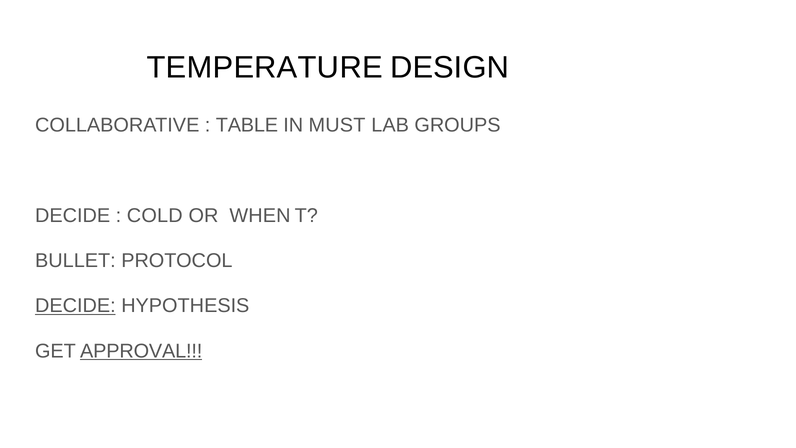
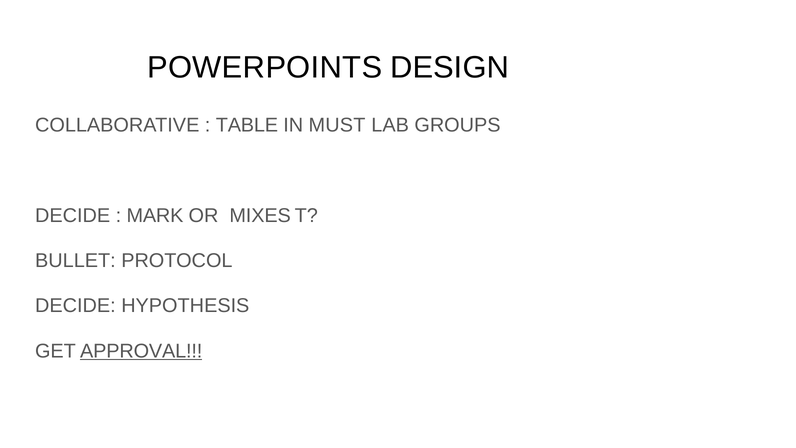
TEMPERATURE: TEMPERATURE -> POWERPOINTS (265, 67)
COLD: COLD -> MARK (155, 215)
WHEN: WHEN -> MIXES (260, 215)
DECIDE underline: present -> none (75, 306)
